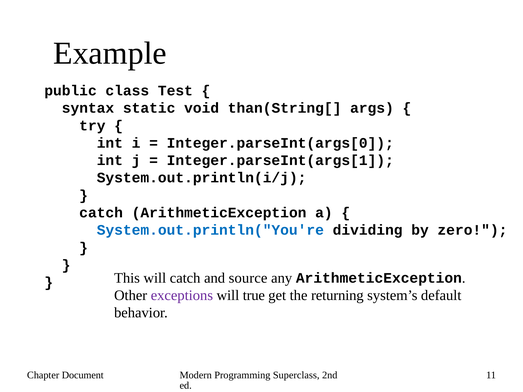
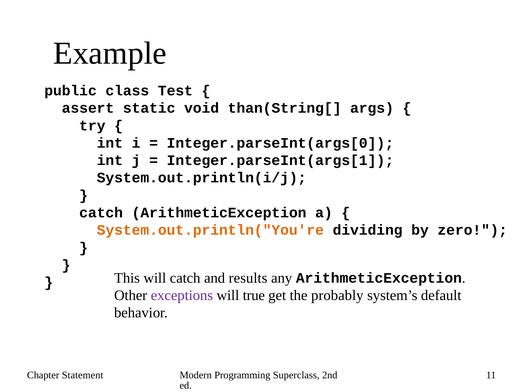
syntax: syntax -> assert (88, 108)
System.out.println("You're colour: blue -> orange (210, 230)
source: source -> results (248, 278)
returning: returning -> probably (337, 296)
Document: Document -> Statement (83, 375)
